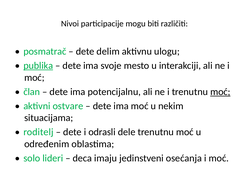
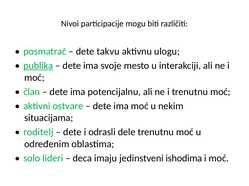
delim: delim -> takvu (108, 52)
moć underline: present -> none (220, 92)
osećanja: osećanja -> ishodima (184, 159)
